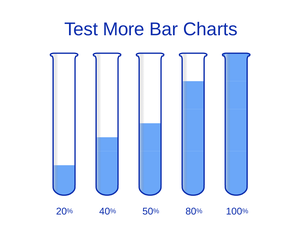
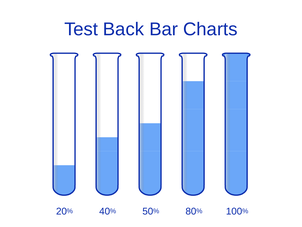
More: More -> Back (124, 29)
